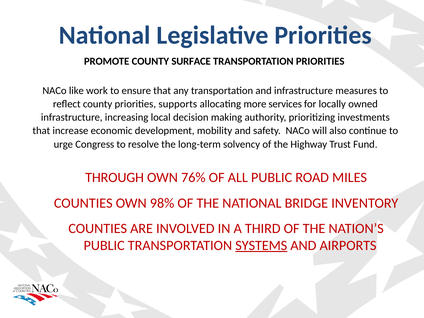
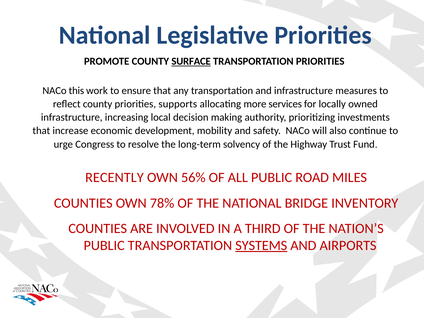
SURFACE underline: none -> present (191, 61)
like: like -> this (76, 91)
THROUGH: THROUGH -> RECENTLY (114, 178)
76%: 76% -> 56% (193, 178)
98%: 98% -> 78% (162, 203)
